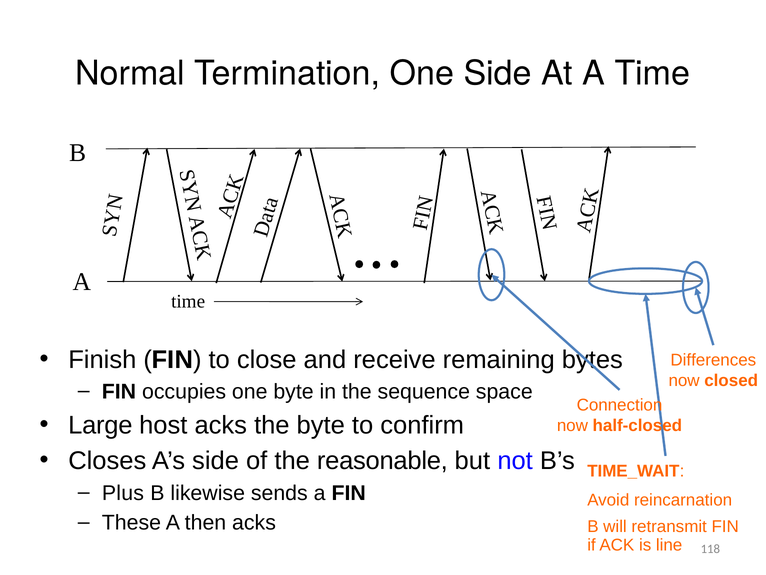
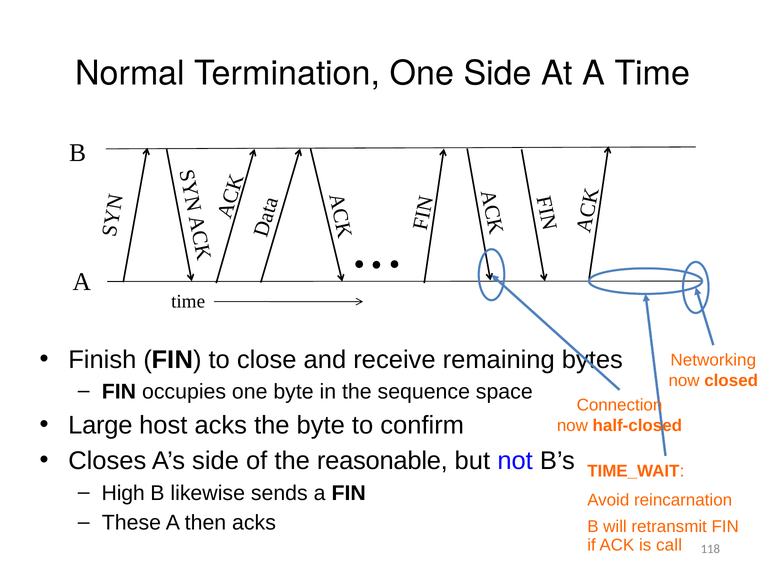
Differences: Differences -> Networking (713, 360)
Plus: Plus -> High (123, 493)
line: line -> call (669, 545)
